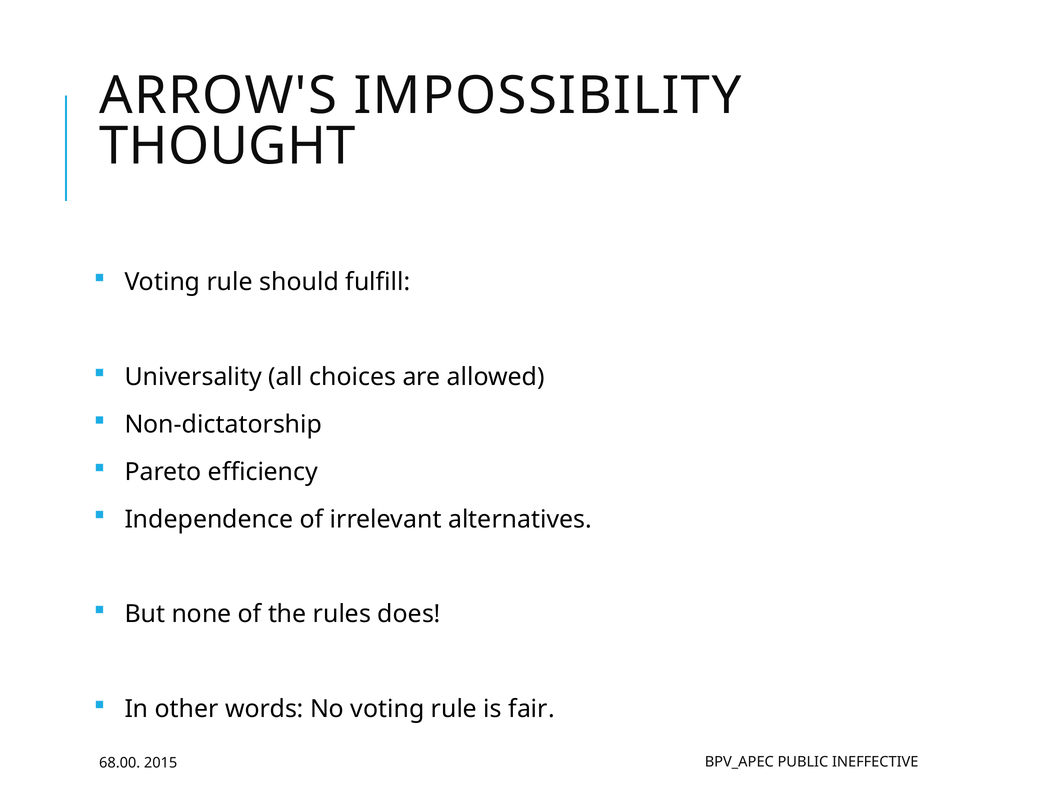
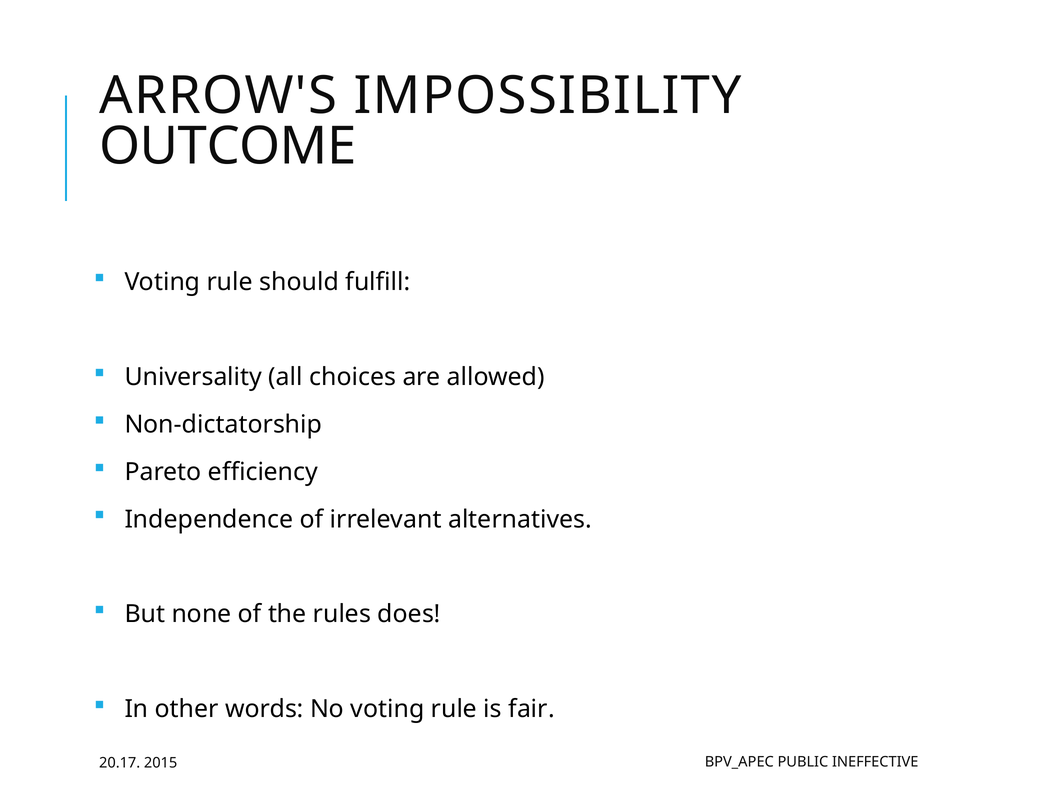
THOUGHT: THOUGHT -> OUTCOME (228, 146)
68.00: 68.00 -> 20.17 (120, 763)
